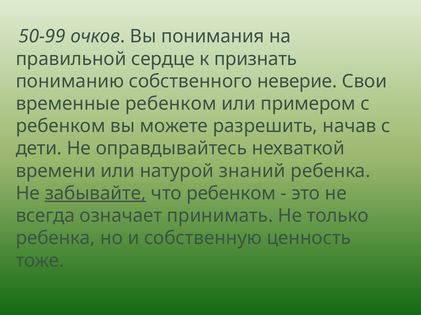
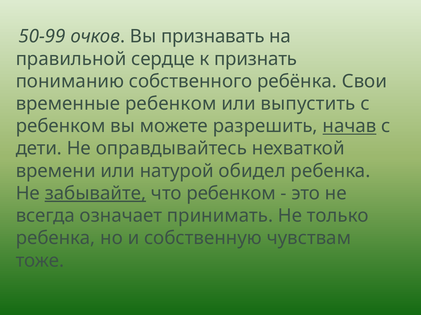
понимания: понимания -> признавать (213, 37)
неверие: неверие -> ребёнка (297, 81)
примером: примером -> выпустить (308, 104)
начав underline: none -> present (349, 126)
знаний: знаний -> обидел (252, 171)
ценность: ценность -> чувствам (309, 239)
